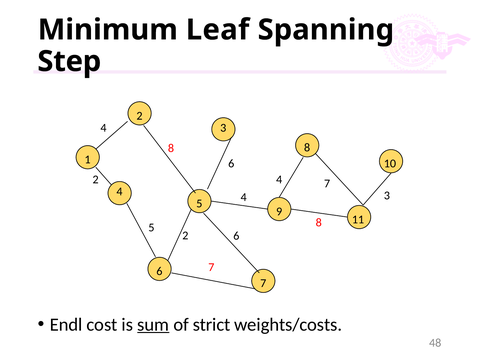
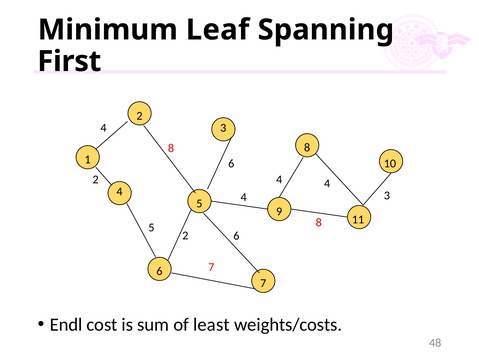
Step: Step -> First (69, 61)
4 7: 7 -> 4 (327, 184)
sum underline: present -> none (153, 325)
strict: strict -> least (211, 325)
